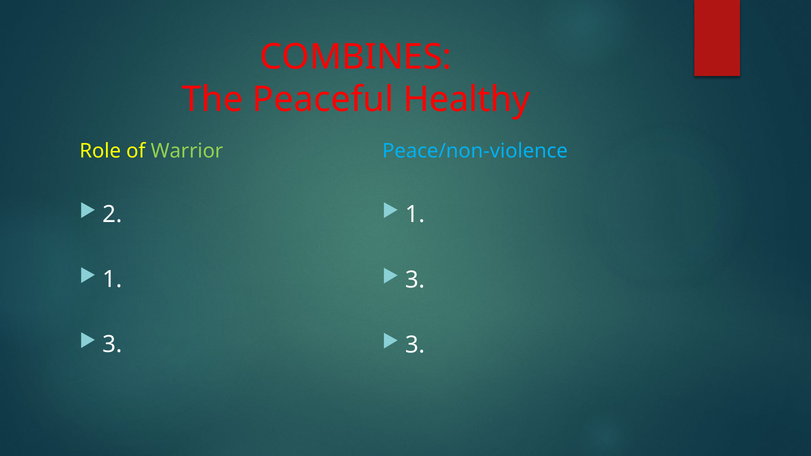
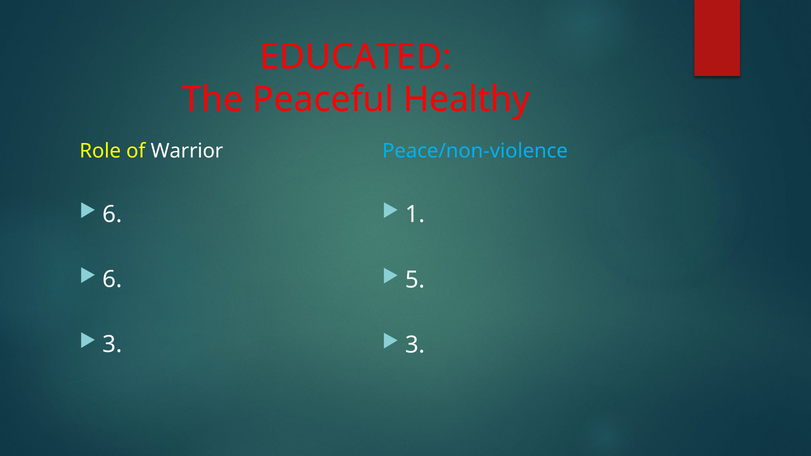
COMBINES: COMBINES -> EDUCATED (356, 57)
Warrior colour: light green -> white (187, 151)
2: 2 -> 6 (112, 214)
1: 1 -> 6 (112, 280)
3: 3 -> 5 (415, 280)
